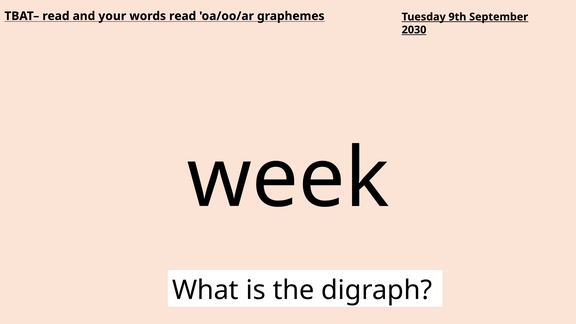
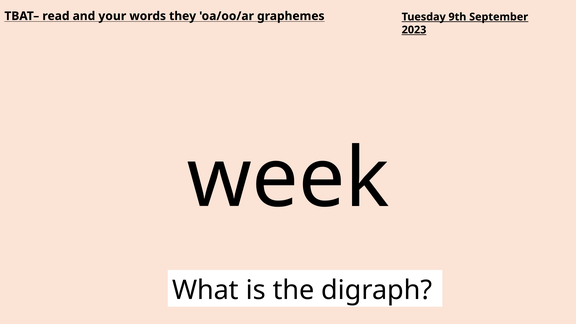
words read: read -> they (183, 16)
2030: 2030 -> 2023 (414, 30)
